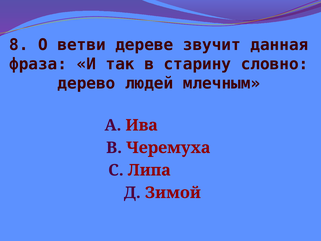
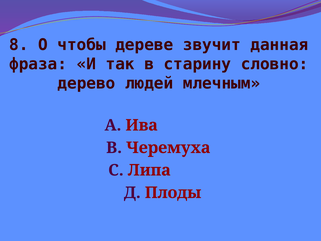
ветви: ветви -> чтобы (82, 45)
Зимой: Зимой -> Плоды (173, 193)
